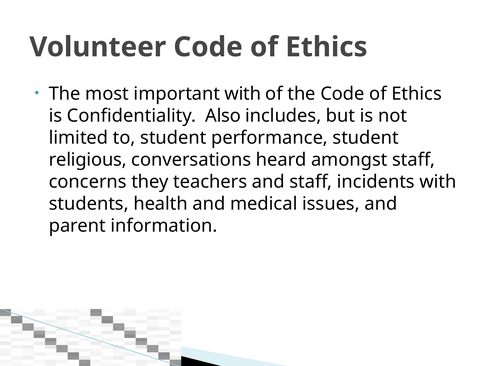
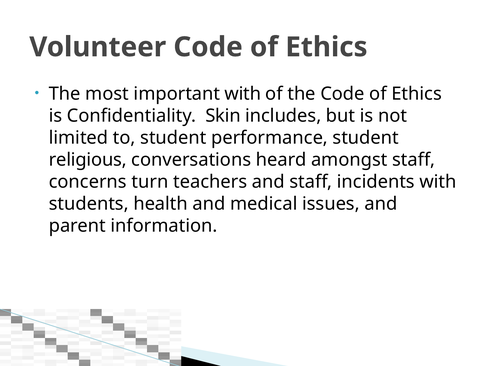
Also: Also -> Skin (223, 116)
they: they -> turn (150, 182)
